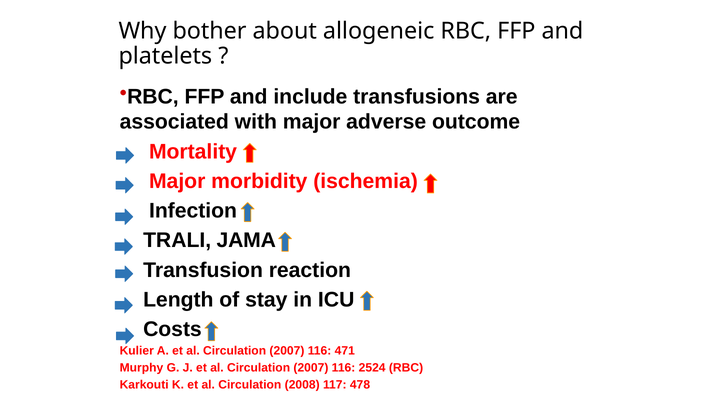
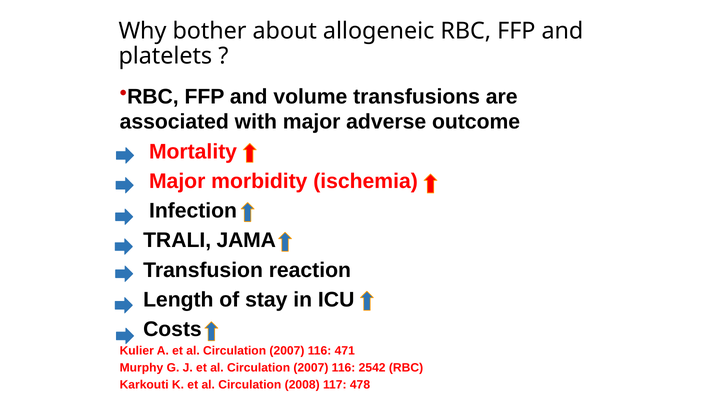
include: include -> volume (310, 97)
2524: 2524 -> 2542 (372, 368)
